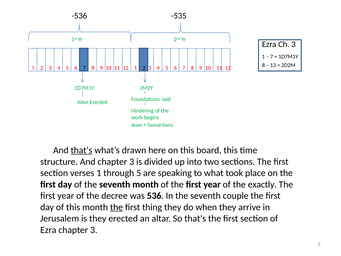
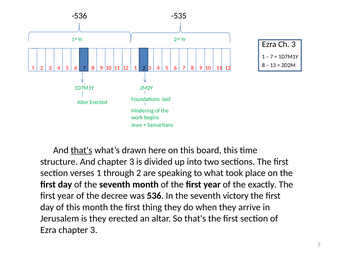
through 5: 5 -> 2 (139, 173)
couple: couple -> victory (236, 196)
the underline: present -> none (117, 207)
